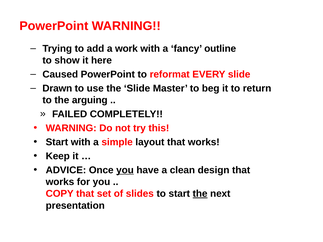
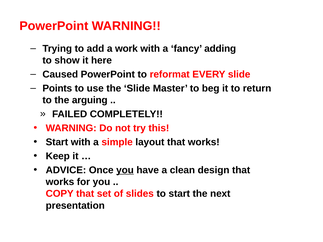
outline: outline -> adding (220, 49)
Drawn: Drawn -> Points (57, 88)
the underline: present -> none (200, 194)
